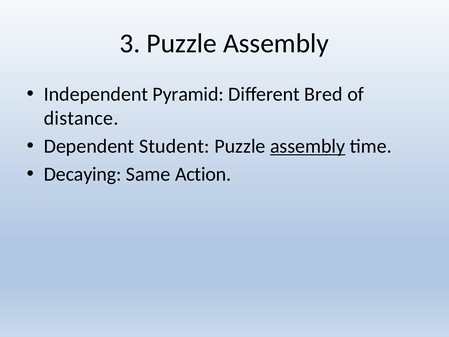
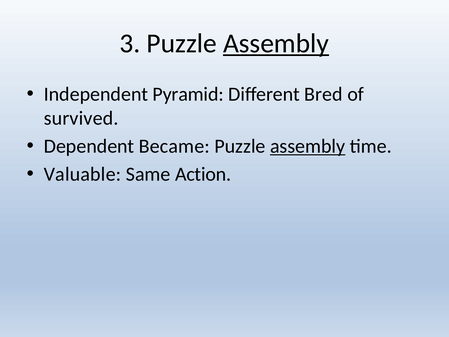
Assembly underline: none -> present (276, 43)
distance: distance -> survived (81, 118)
Student: Student -> Became (174, 146)
Decaying: Decaying -> Valuable (82, 174)
